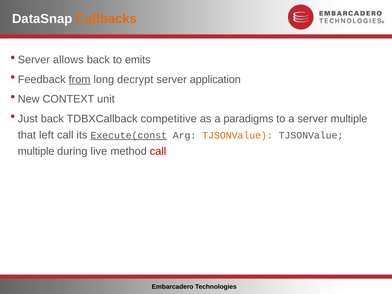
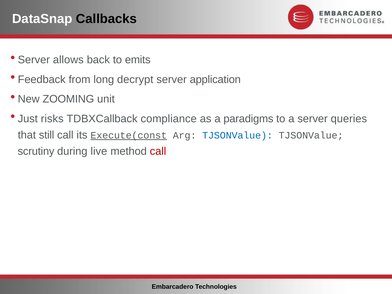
Callbacks colour: orange -> black (106, 19)
from underline: present -> none (80, 79)
CONTEXT: CONTEXT -> ZOOMING (68, 99)
Just back: back -> risks (52, 119)
competitive: competitive -> compliance (169, 119)
server multiple: multiple -> queries (349, 119)
left: left -> still (47, 135)
TJSONValue colour: orange -> blue (238, 135)
multiple: multiple -> scrutiny (36, 151)
